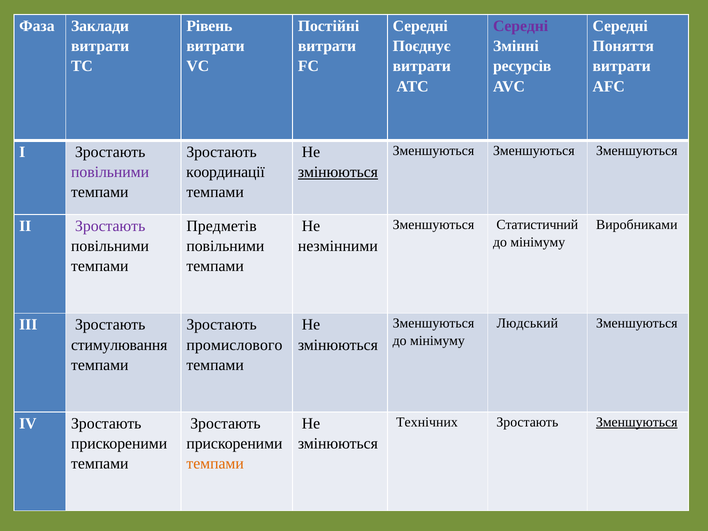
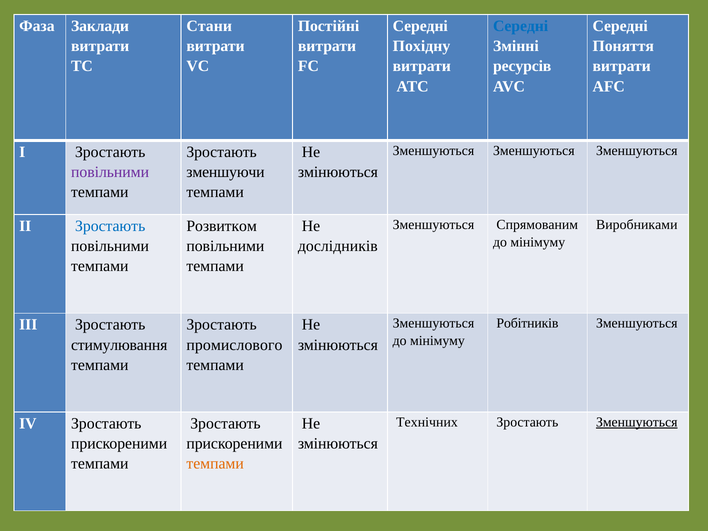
Рівень: Рівень -> Стани (209, 26)
Середні colour: purple -> blue (521, 26)
Поєднує: Поєднує -> Похідну (422, 46)
координації: координації -> зменшуючи (225, 172)
змінюються underline: present -> none (338, 172)
Статистичний: Статистичний -> Спрямованим (537, 225)
Зростають colour: purple -> blue (110, 226)
Предметів: Предметів -> Розвитком (222, 226)
незмінними: незмінними -> дослідників (338, 246)
Людський: Людський -> Робітників (527, 323)
